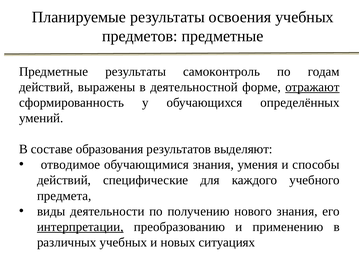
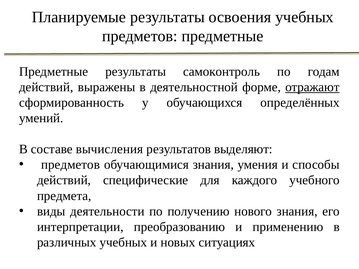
образования: образования -> вычисления (109, 149)
отводимое: отводимое -> предметов (70, 165)
интерпретации underline: present -> none (80, 227)
